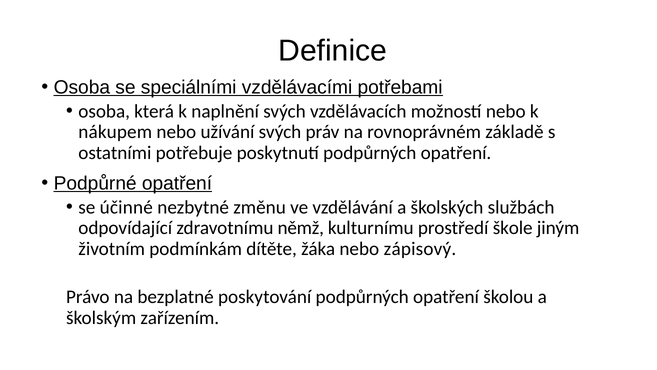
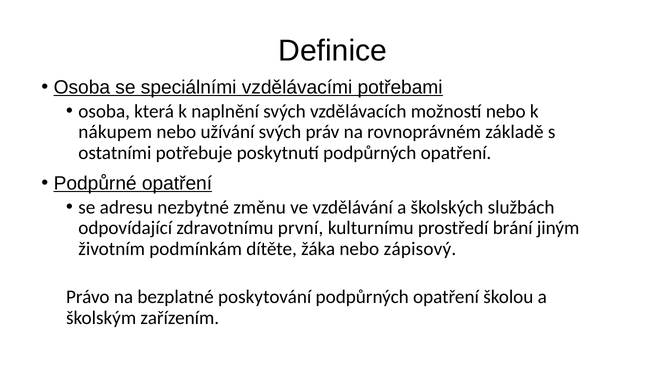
účinné: účinné -> adresu (126, 207)
němž: němž -> první (301, 228)
škole: škole -> brání (513, 228)
